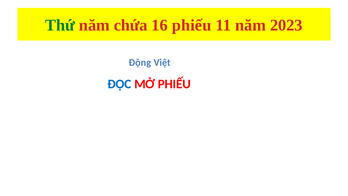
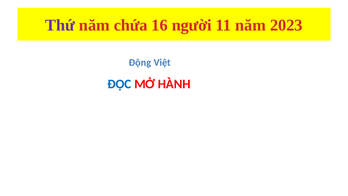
Thứ colour: green -> purple (60, 25)
16 phiếu: phiếu -> người (192, 25)
MỞ PHIẾU: PHIẾU -> HÀNH (174, 84)
